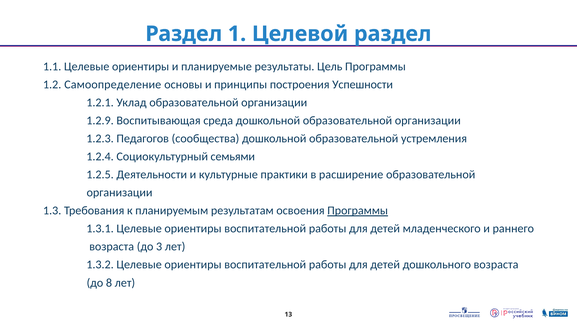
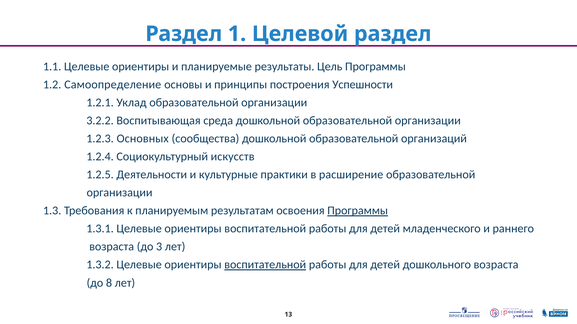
1.2.9: 1.2.9 -> 3.2.2 (100, 121)
Педагогов: Педагогов -> Основных (143, 139)
устремления: устремления -> организаций (434, 139)
семьями: семьями -> искусств (233, 157)
воспитательной underline: none -> present (265, 265)
